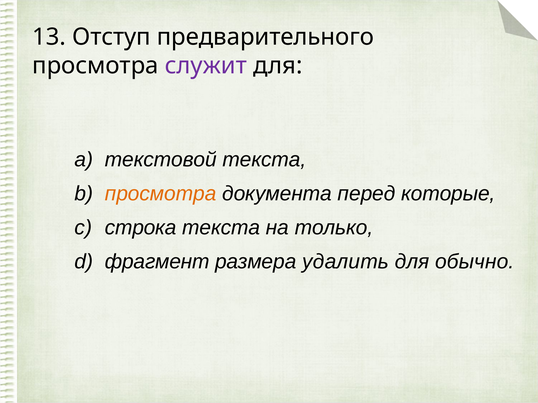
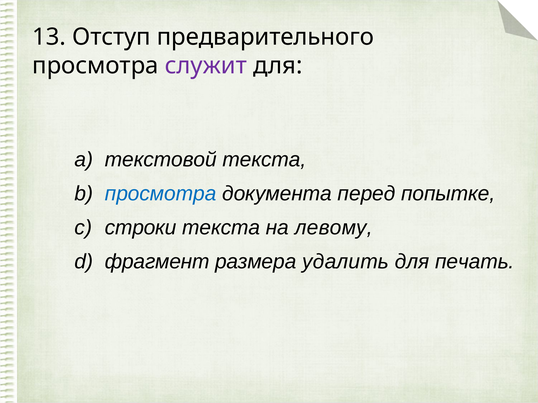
просмотра colour: orange -> blue (161, 194)
которые: которые -> попытке (448, 194)
строка: строка -> строки (141, 228)
только: только -> левому (334, 228)
обычно: обычно -> печать (475, 262)
